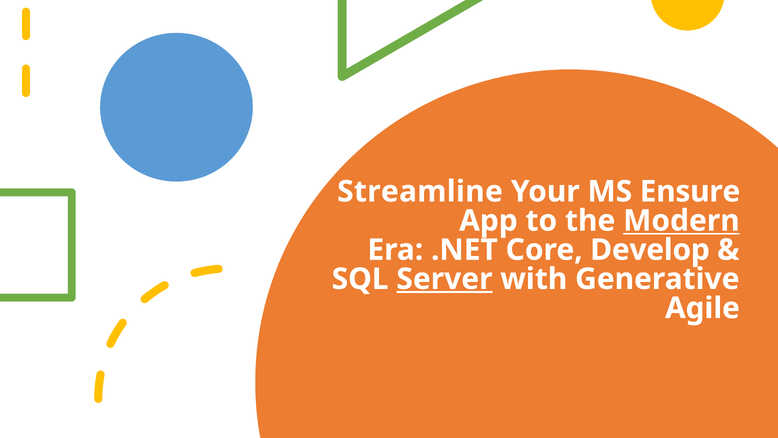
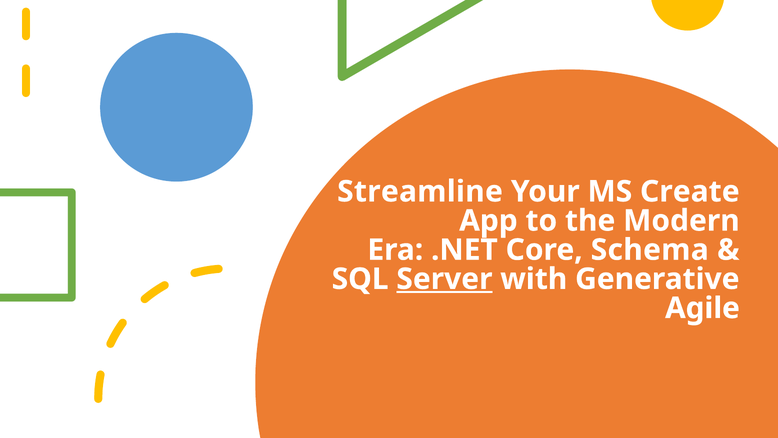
Ensure: Ensure -> Create (690, 191)
Modern underline: present -> none (681, 221)
Develop: Develop -> Schema (650, 250)
